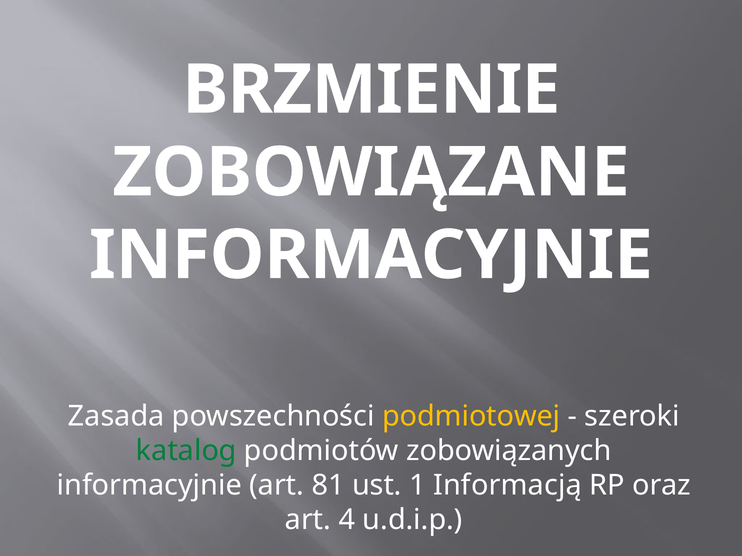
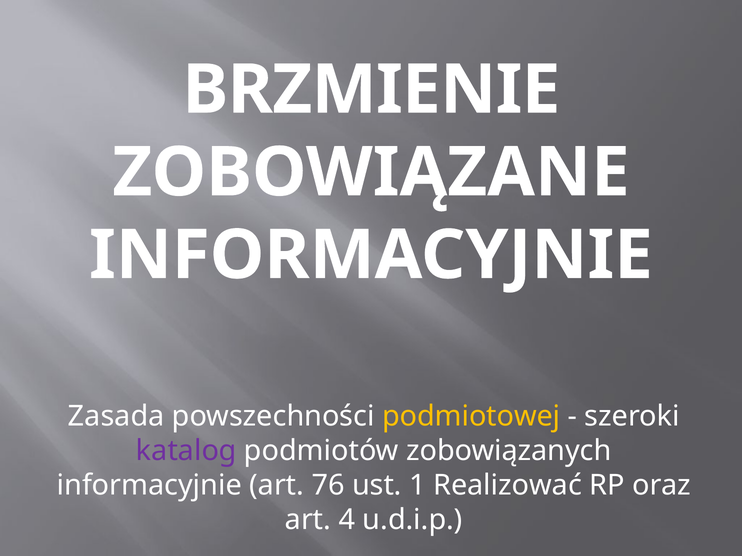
katalog colour: green -> purple (186, 451)
81: 81 -> 76 (328, 486)
Informacją: Informacją -> Realizować (508, 486)
